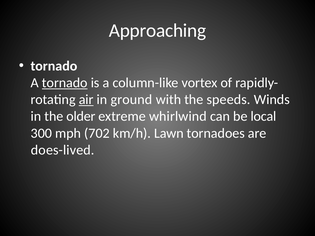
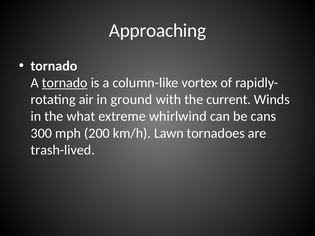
air underline: present -> none (86, 100)
speeds: speeds -> current (229, 100)
older: older -> what (81, 116)
local: local -> cans (263, 116)
702: 702 -> 200 (97, 133)
does-lived: does-lived -> trash-lived (63, 150)
